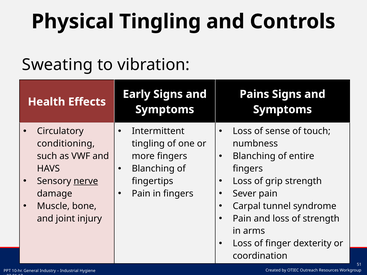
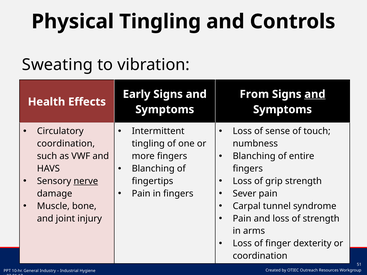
Pains: Pains -> From (254, 94)
and underline: none -> present (315, 94)
conditioning: conditioning -> coordination (66, 144)
